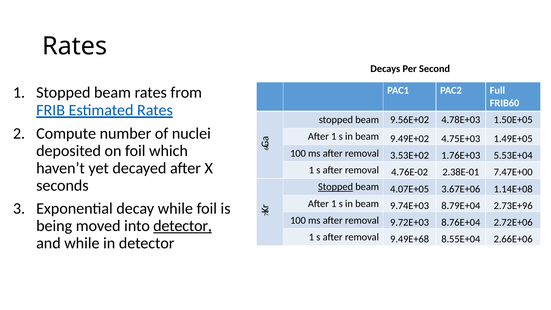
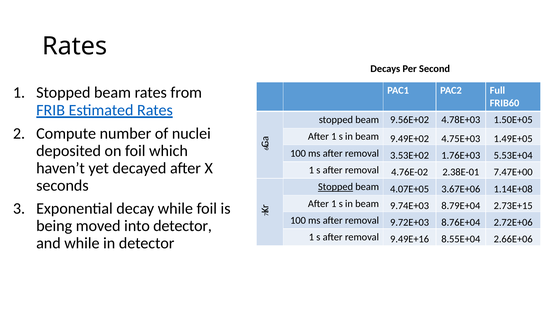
2.73E+96: 2.73E+96 -> 2.73E+15 (513, 206)
detector underline: present -> none (183, 226)
9.49E+68: 9.49E+68 -> 9.49E+16 (410, 239)
